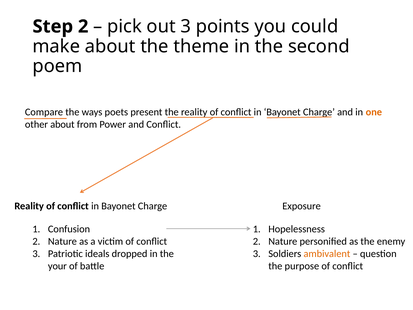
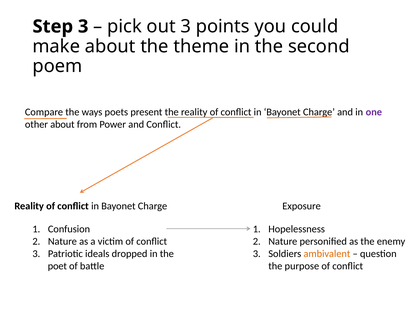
Step 2: 2 -> 3 (83, 26)
one colour: orange -> purple (374, 112)
your: your -> poet (57, 266)
